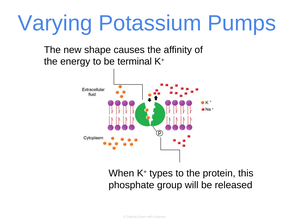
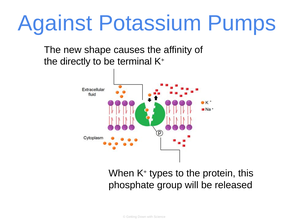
Varying: Varying -> Against (55, 23)
energy: energy -> directly (75, 62)
